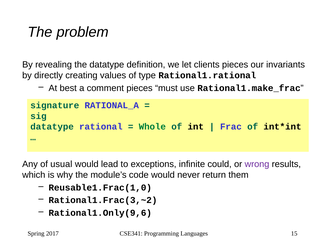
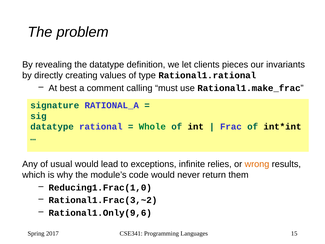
comment pieces: pieces -> calling (139, 88)
could: could -> relies (220, 164)
wrong colour: purple -> orange (257, 164)
Reusable1.Frac(1,0: Reusable1.Frac(1,0 -> Reducing1.Frac(1,0 (100, 187)
